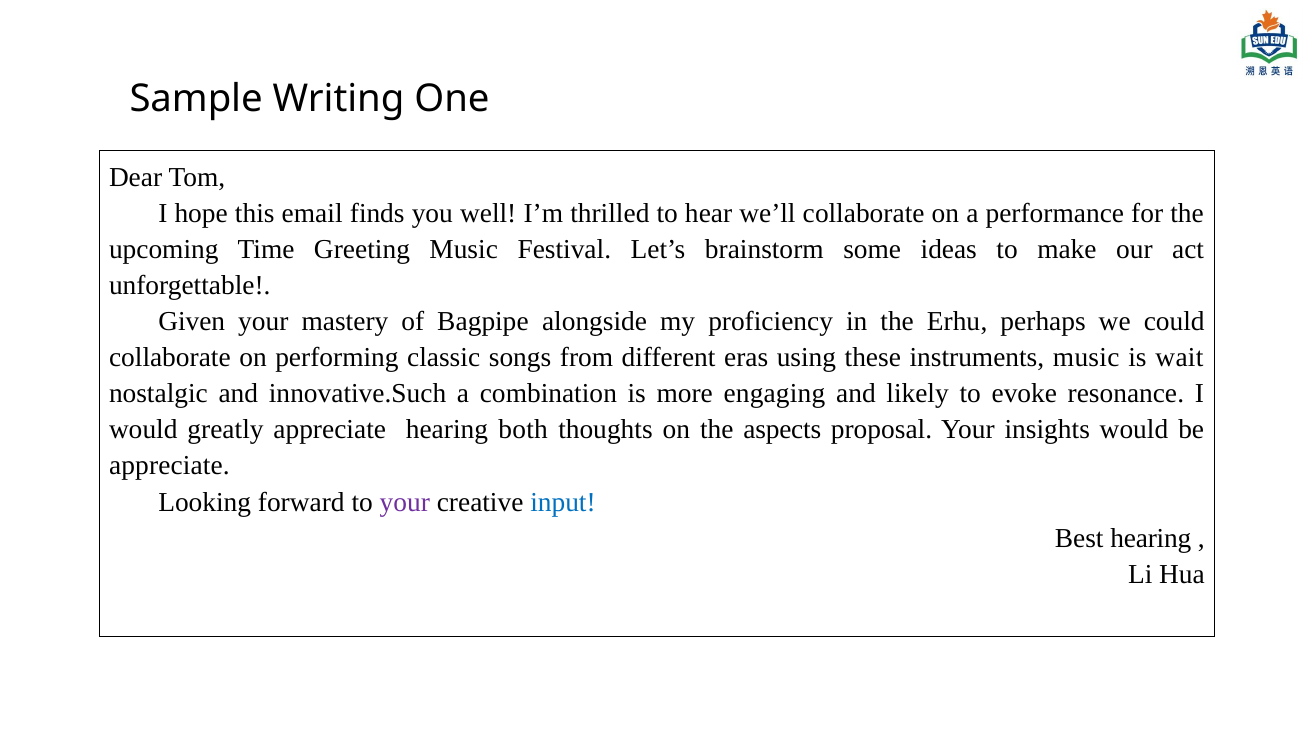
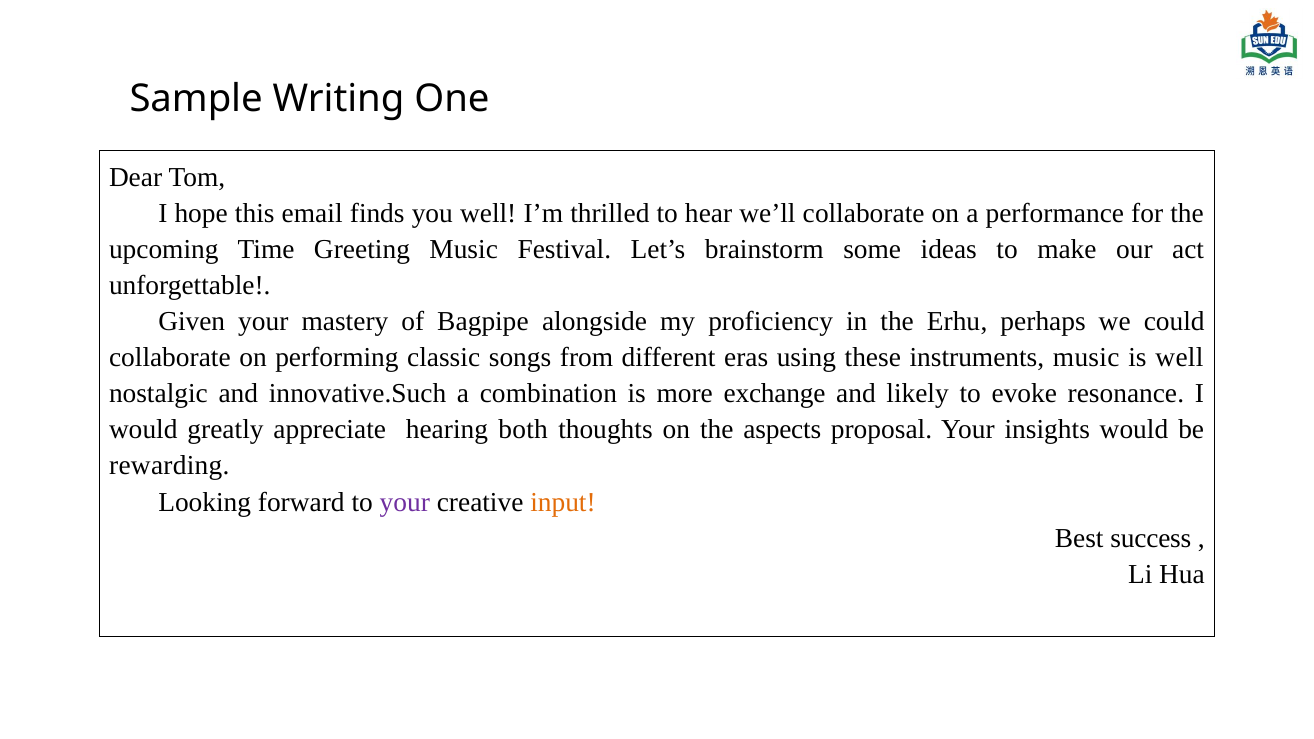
is wait: wait -> well (1179, 358)
engaging: engaging -> exchange (775, 394)
appreciate: appreciate -> rewarding (169, 466)
input colour: blue -> orange (563, 502)
Best hearing: hearing -> success (1151, 538)
